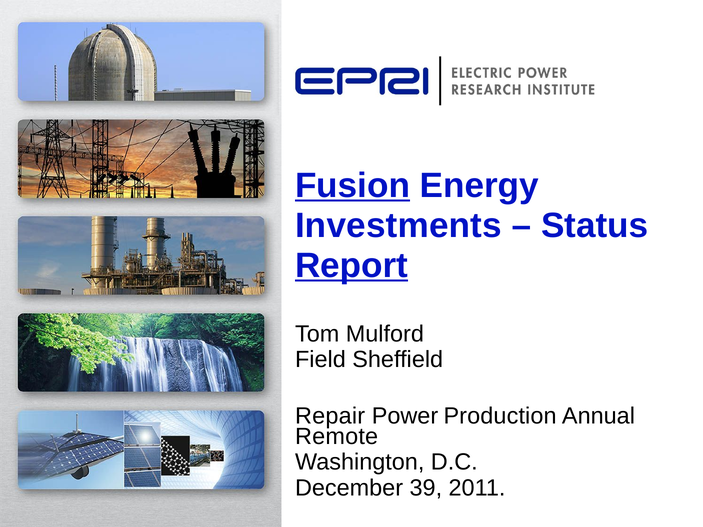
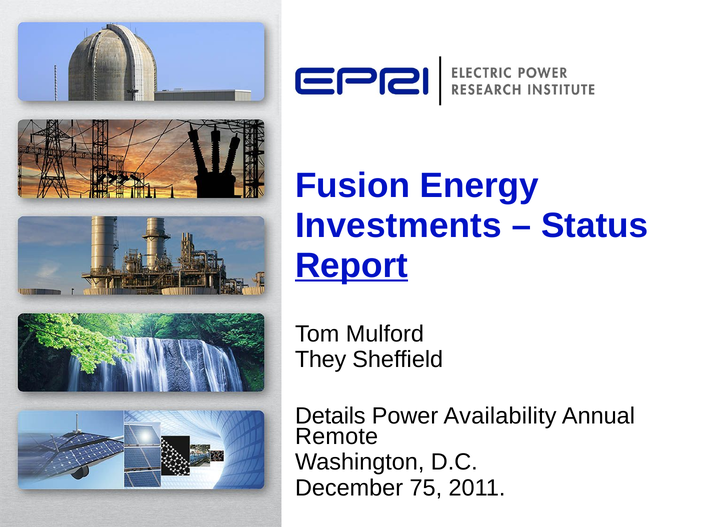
Fusion underline: present -> none (353, 186)
Field: Field -> They (321, 360)
Repair: Repair -> Details (330, 416)
Production: Production -> Availability (500, 416)
39: 39 -> 75 (426, 488)
